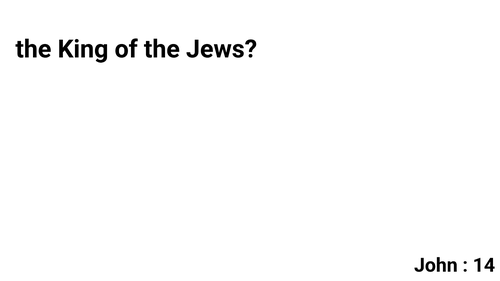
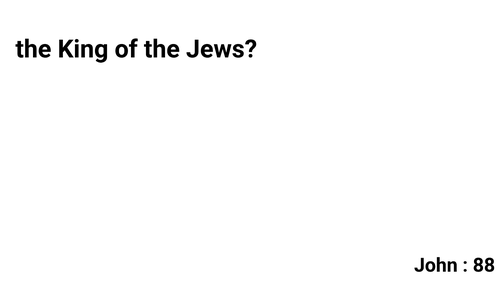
14: 14 -> 88 (484, 266)
